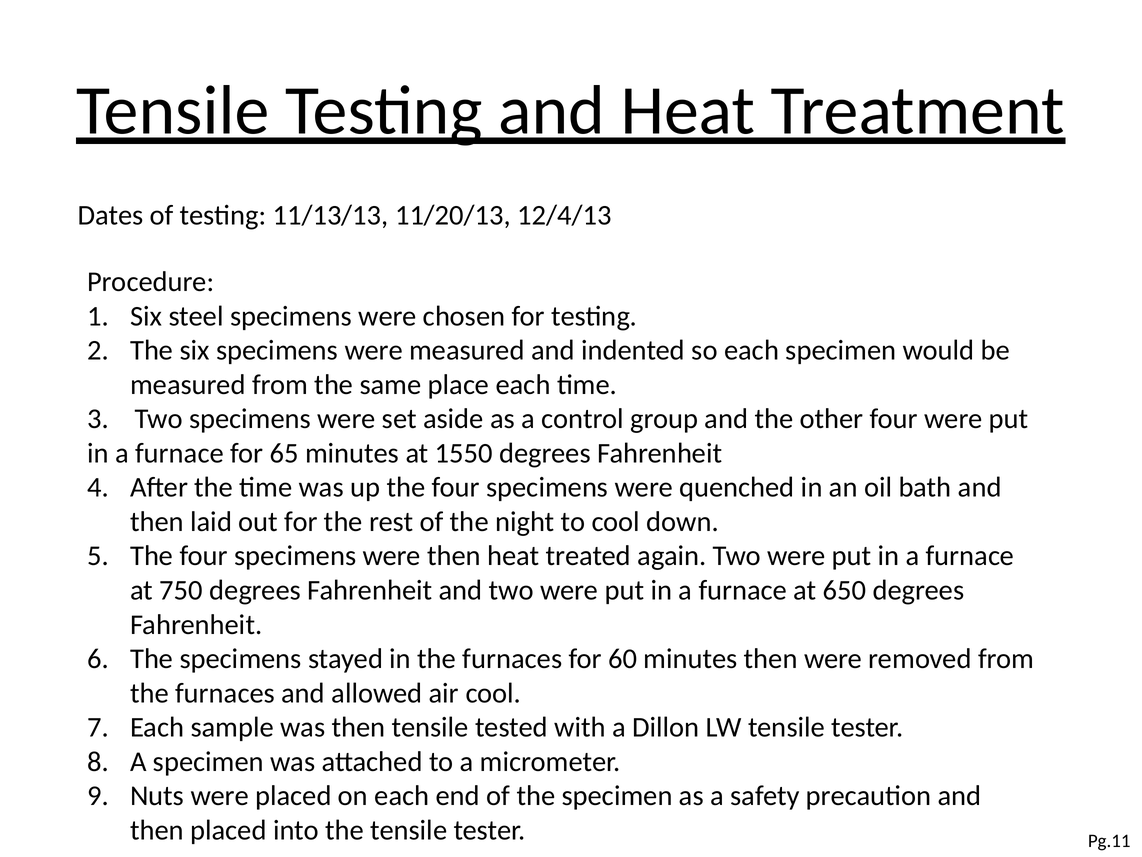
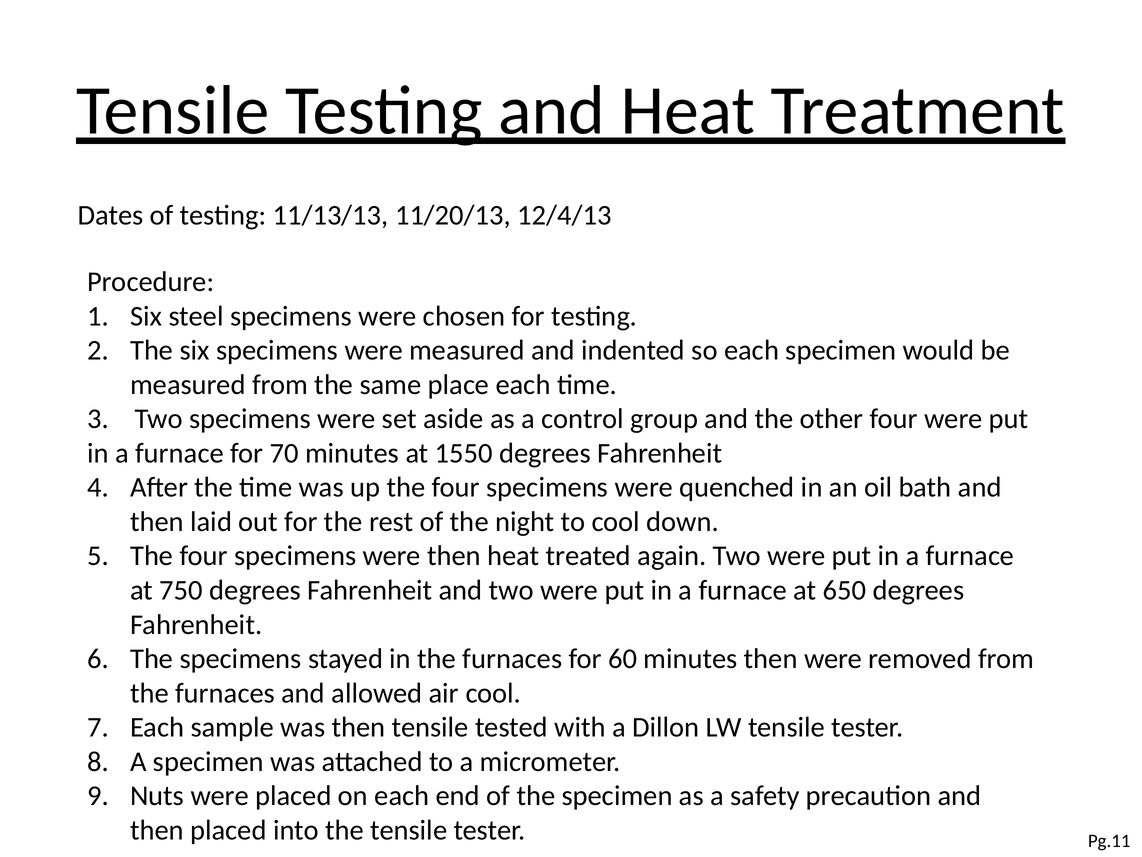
65: 65 -> 70 (284, 453)
